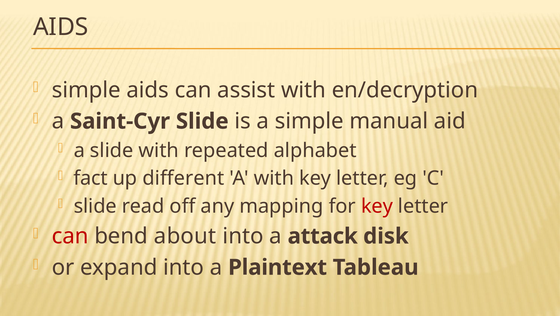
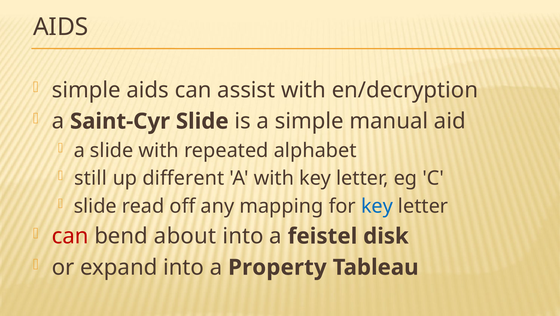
fact: fact -> still (91, 178)
key colour: red -> blue (377, 206)
attack: attack -> feistel (323, 236)
Plaintext: Plaintext -> Property (277, 267)
